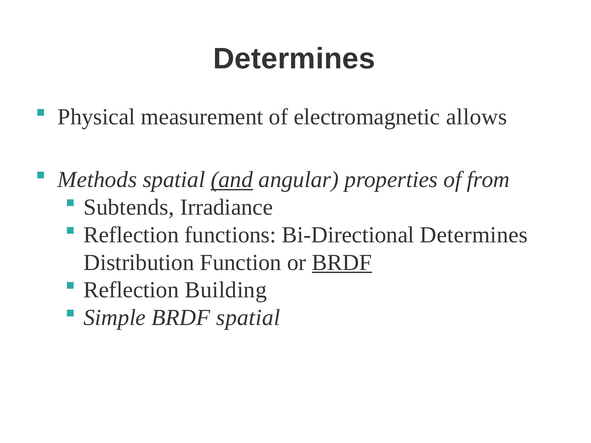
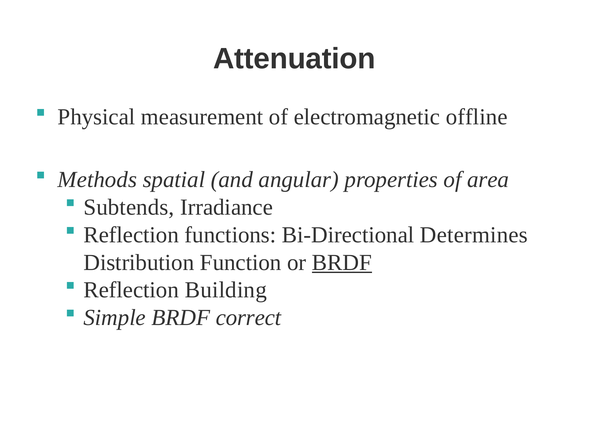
Determines: Determines -> Attenuation (294, 59)
allows: allows -> offline (477, 117)
and underline: present -> none (232, 180)
from: from -> area (488, 180)
BRDF spatial: spatial -> correct (248, 318)
